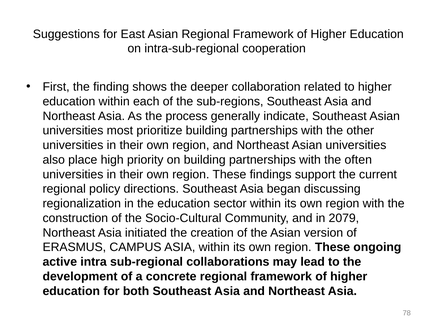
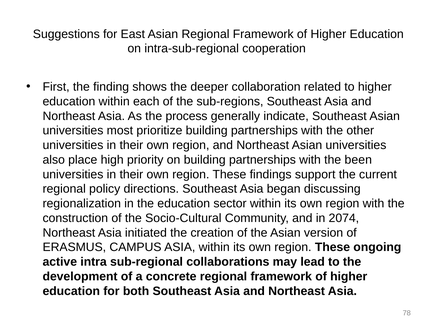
often: often -> been (358, 160)
2079: 2079 -> 2074 (344, 218)
